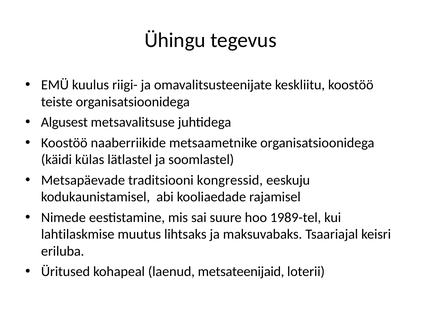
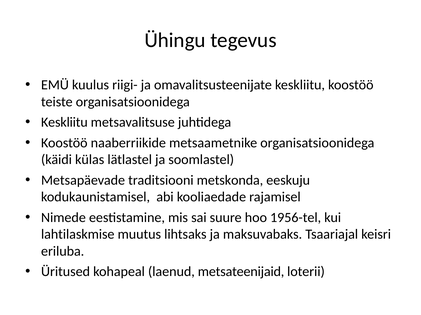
Algusest: Algusest -> Keskliitu (64, 123)
kongressid: kongressid -> metskonda (230, 181)
1989-tel: 1989-tel -> 1956-tel (296, 218)
